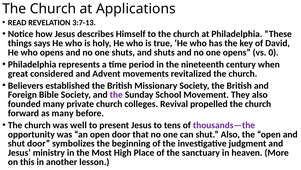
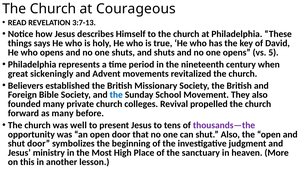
Applications: Applications -> Courageous (136, 9)
0: 0 -> 5 (273, 52)
considered: considered -> sickeningly (52, 73)
the colour: purple -> blue (116, 94)
